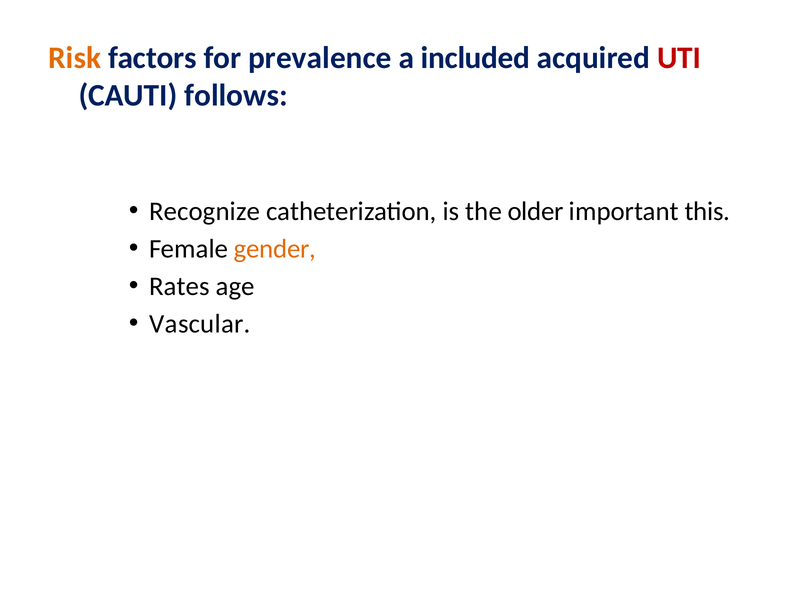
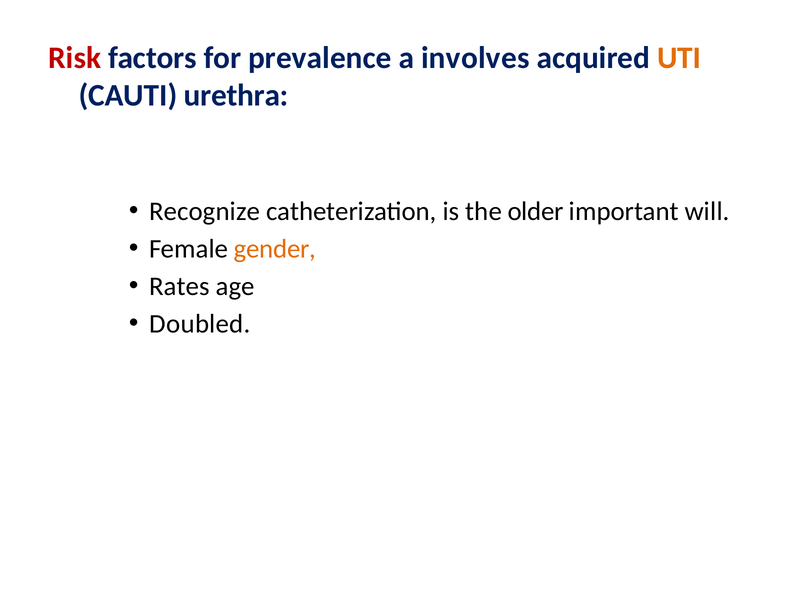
Risk colour: orange -> red (75, 58)
included: included -> involves (475, 58)
UTI colour: red -> orange (679, 58)
follows: follows -> urethra (236, 96)
this: this -> will (707, 211)
Vascular: Vascular -> Doubled (200, 324)
